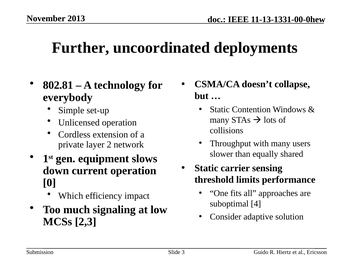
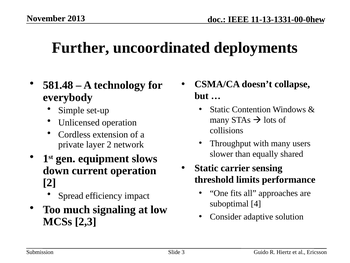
802.81: 802.81 -> 581.48 (58, 85)
0: 0 -> 2 (49, 182)
Which: Which -> Spread (71, 195)
